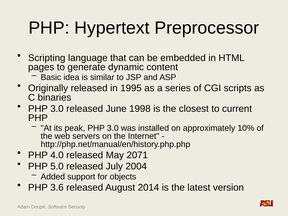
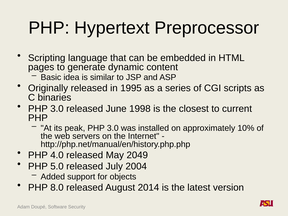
2071: 2071 -> 2049 (137, 155)
3.6: 3.6 -> 8.0 (57, 188)
